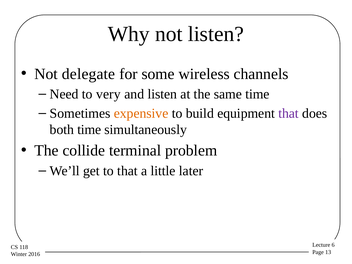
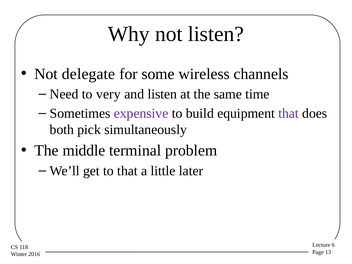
expensive colour: orange -> purple (141, 113)
both time: time -> pick (89, 130)
collide: collide -> middle (84, 151)
